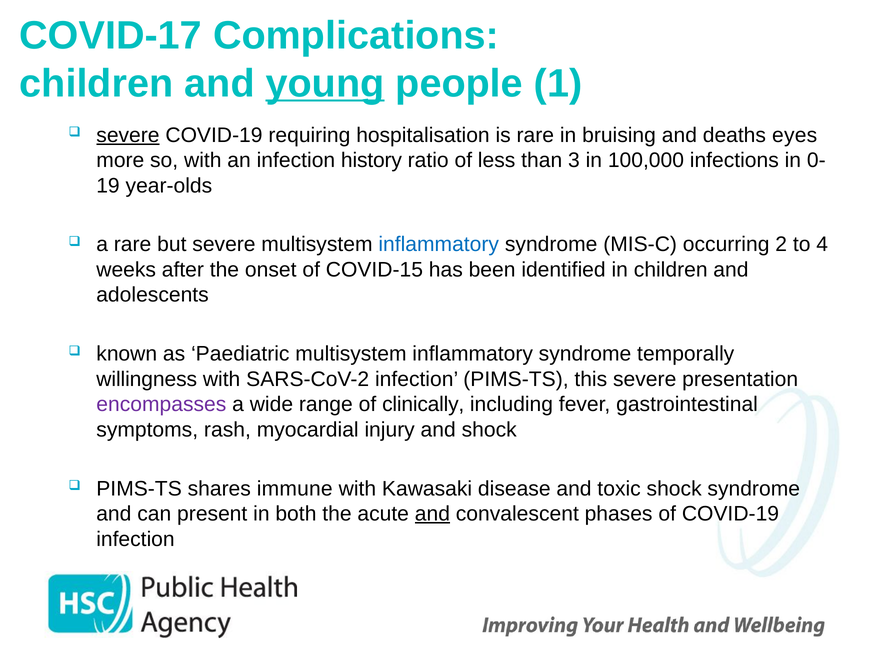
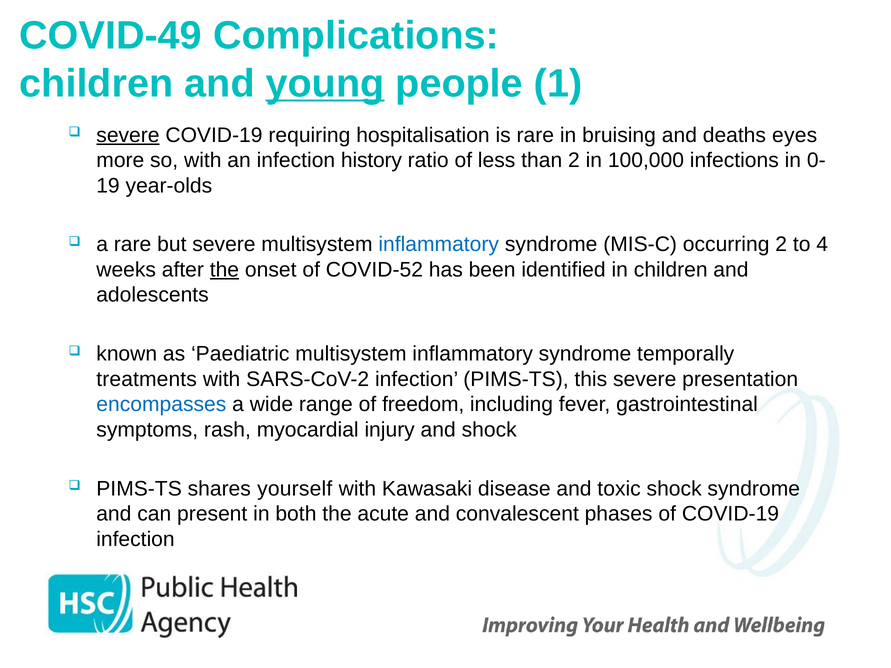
COVID-17: COVID-17 -> COVID-49 (111, 36)
than 3: 3 -> 2 (574, 160)
the underline: none -> present (224, 270)
COVID-15: COVID-15 -> COVID-52 (374, 270)
willingness: willingness -> treatments (147, 379)
encompasses colour: purple -> blue (161, 405)
clinically: clinically -> freedom (423, 405)
immune: immune -> yourself (295, 489)
and underline: present -> none (432, 514)
